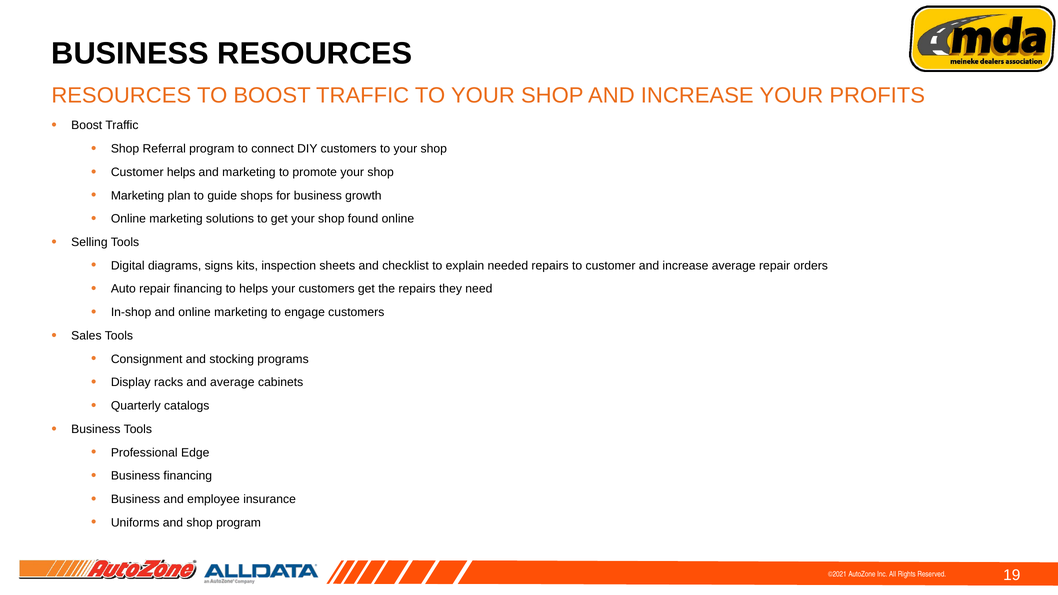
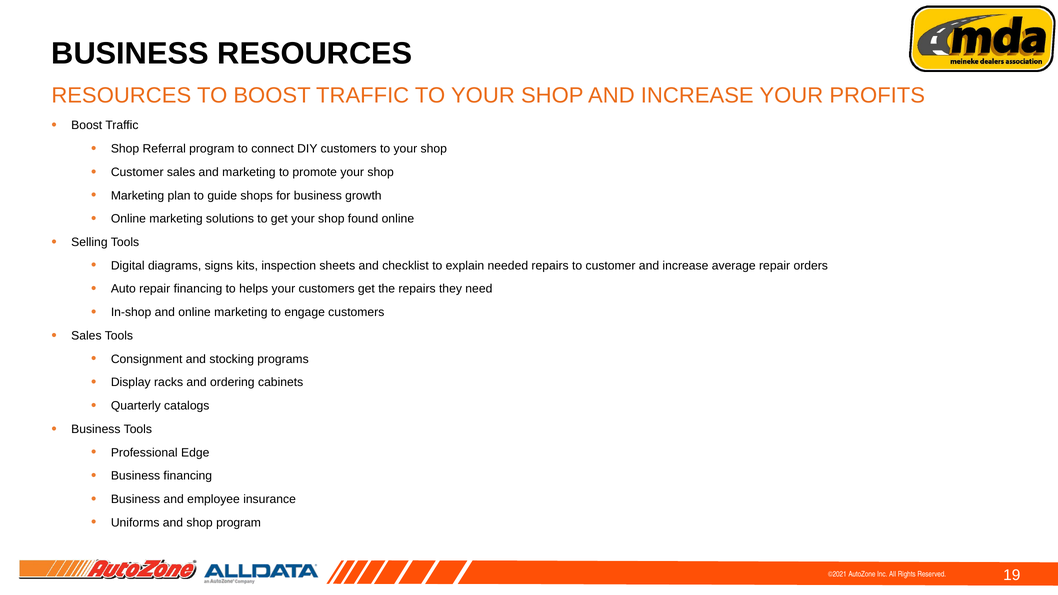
Customer helps: helps -> sales (181, 172)
and average: average -> ordering (232, 382)
